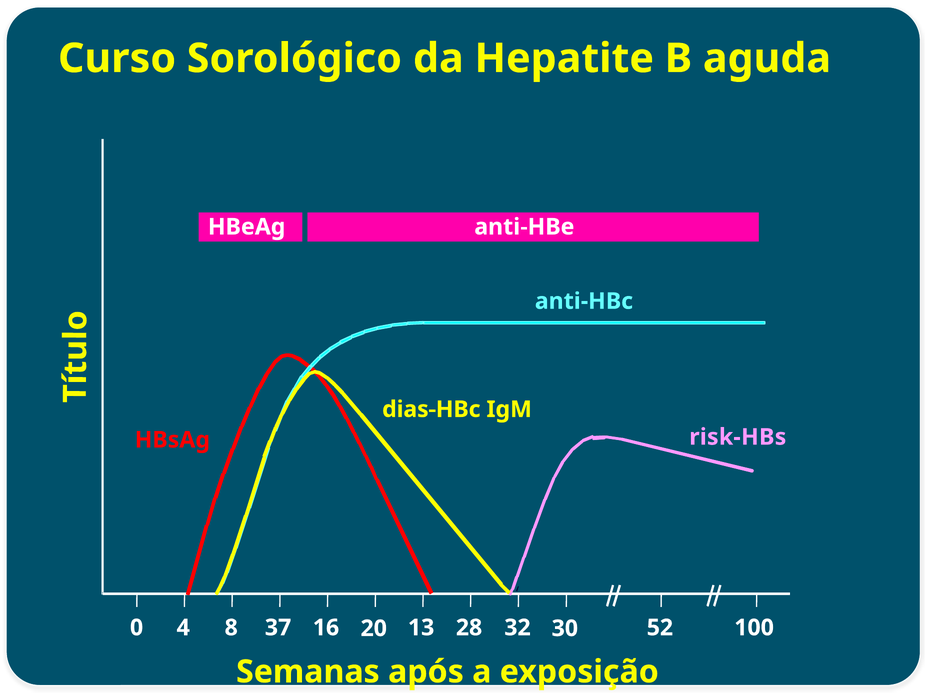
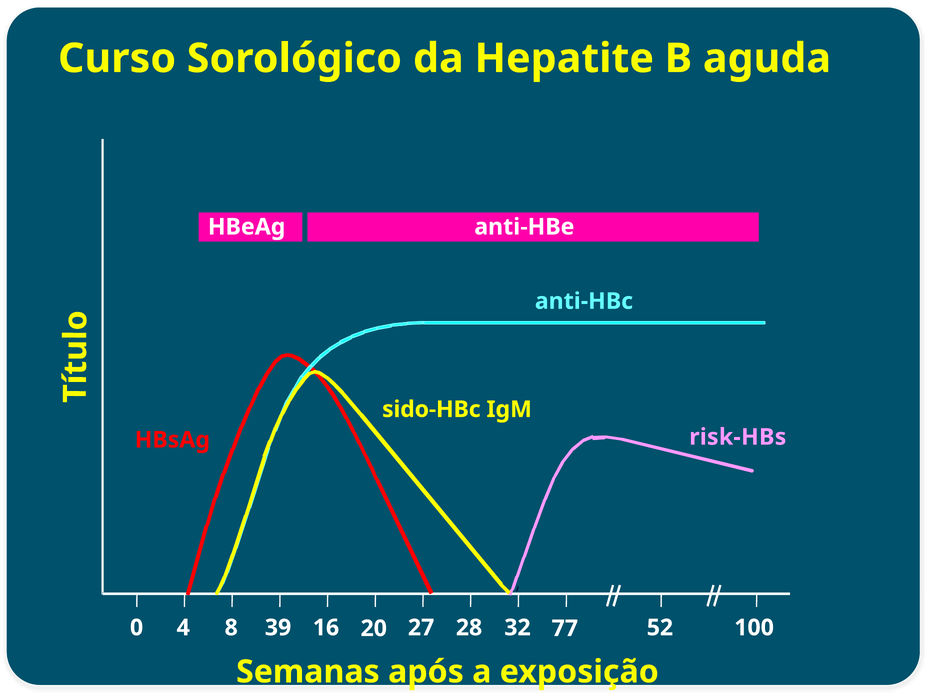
dias-HBc: dias-HBc -> sido-HBc (431, 410)
37: 37 -> 39 (278, 628)
13: 13 -> 27 (421, 628)
30: 30 -> 77 (565, 629)
